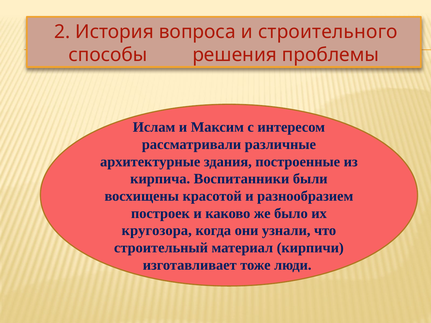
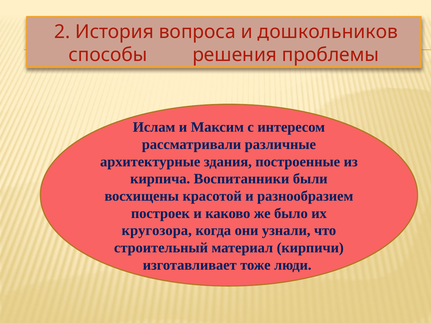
строительного: строительного -> дошкольников (328, 32)
